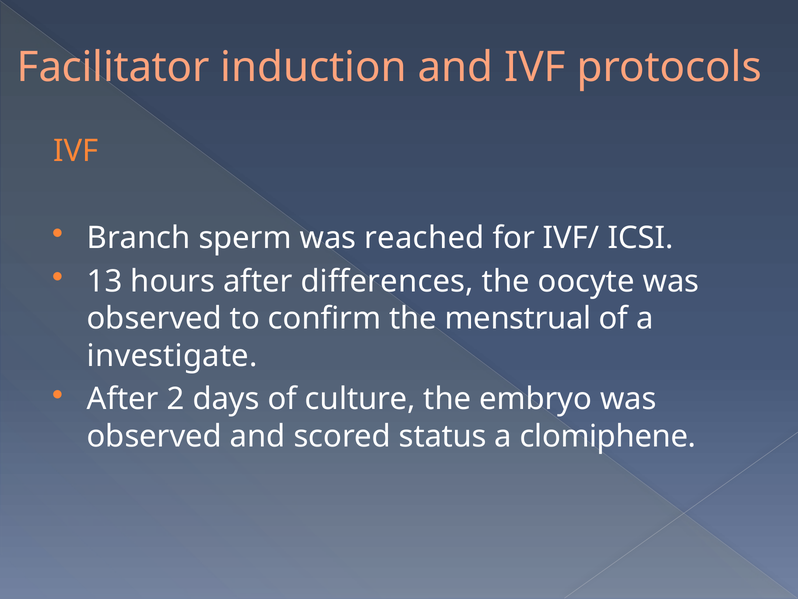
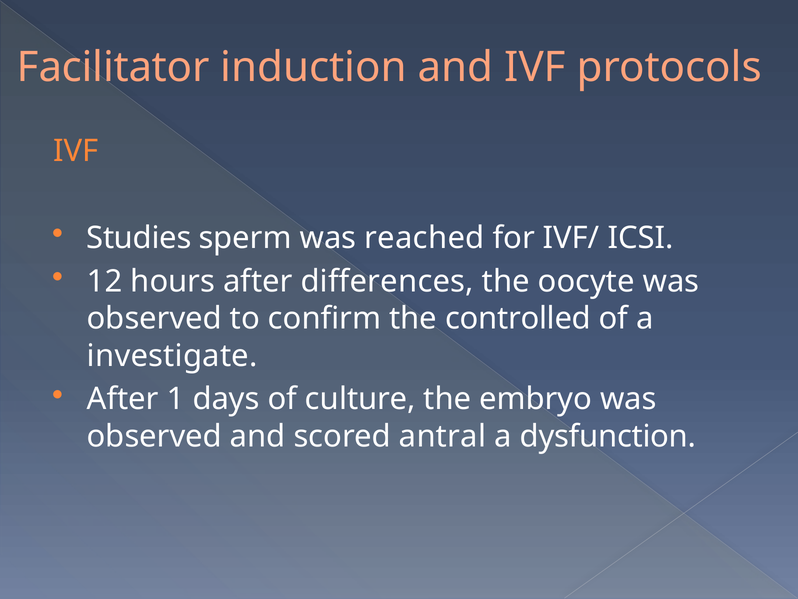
Branch: Branch -> Studies (139, 238)
13: 13 -> 12 (105, 281)
menstrual: menstrual -> controlled (518, 318)
2: 2 -> 1 (176, 399)
status: status -> antral (443, 436)
clomiphene: clomiphene -> dysfunction (608, 436)
